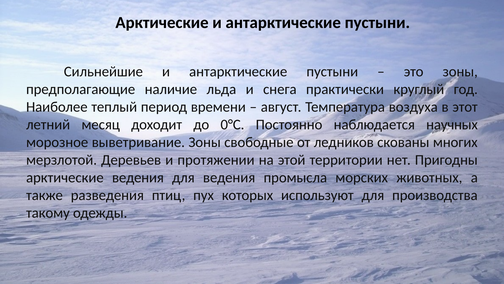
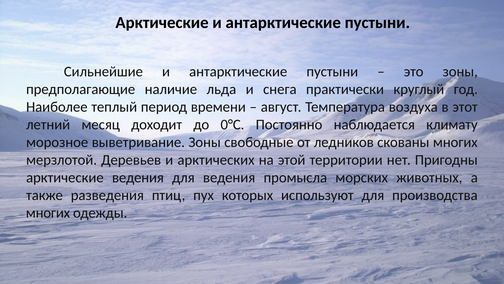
научных: научных -> климату (452, 124)
протяжении: протяжении -> арктических (216, 160)
такому: такому -> многих (48, 213)
